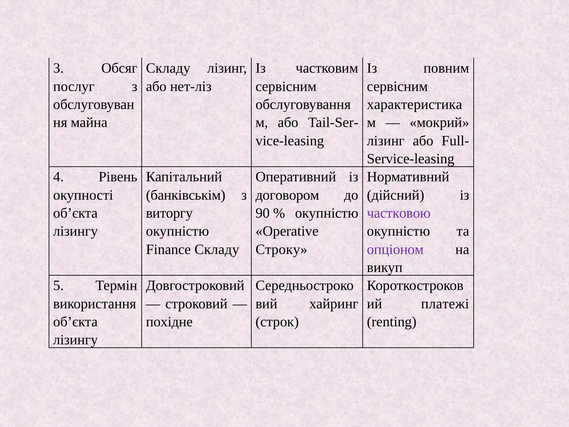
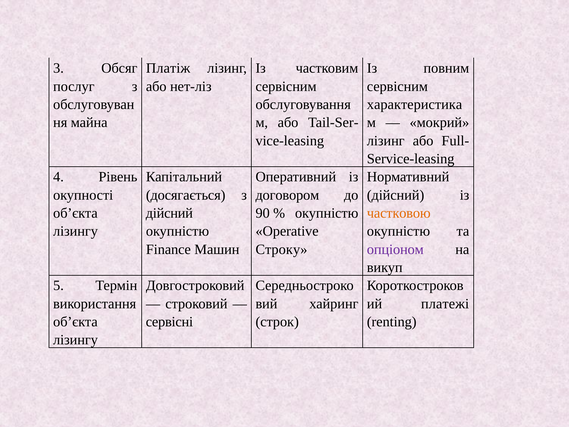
Складу: Складу -> Платіж (168, 68)
банківськім: банківськім -> досягається (186, 195)
виторгу: виторгу -> дійсний (169, 213)
частковою colour: purple -> orange (399, 213)
Finance Складу: Складу -> Машин (217, 249)
похідне: похідне -> сервісні (169, 322)
